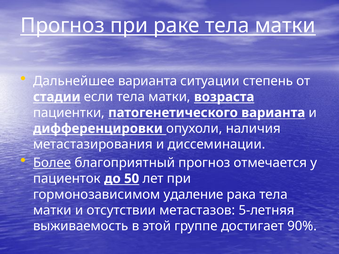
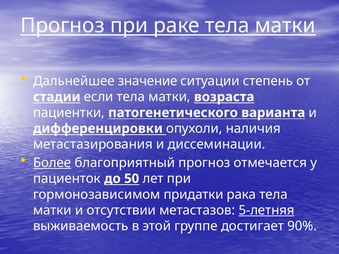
Дальнейшее варианта: варианта -> значение (148, 81)
удаление: удаление -> придатки (194, 195)
5-летняя underline: none -> present (267, 210)
